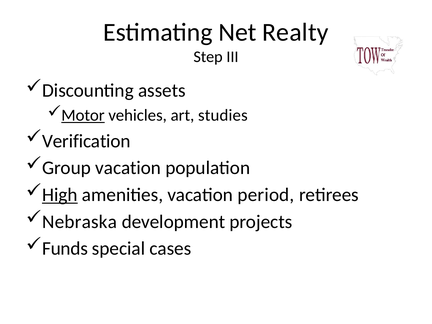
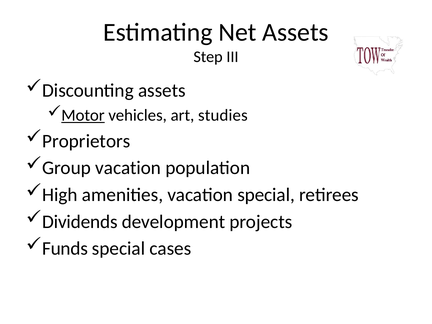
Net Realty: Realty -> Assets (295, 32)
Verification: Verification -> Proprietors (86, 141)
High underline: present -> none (60, 195)
vacation period: period -> special (266, 195)
Nebraska: Nebraska -> Dividends (80, 222)
